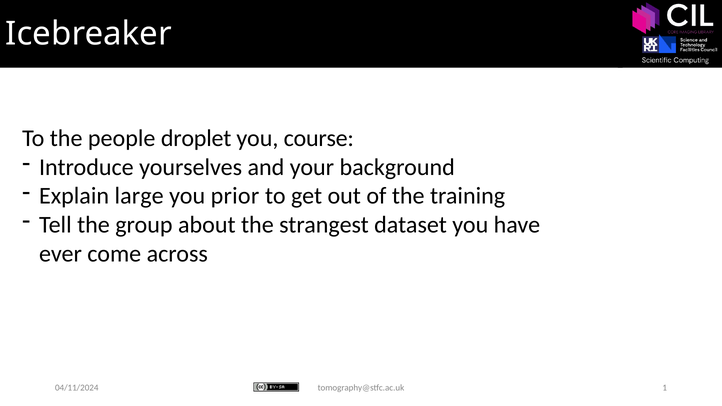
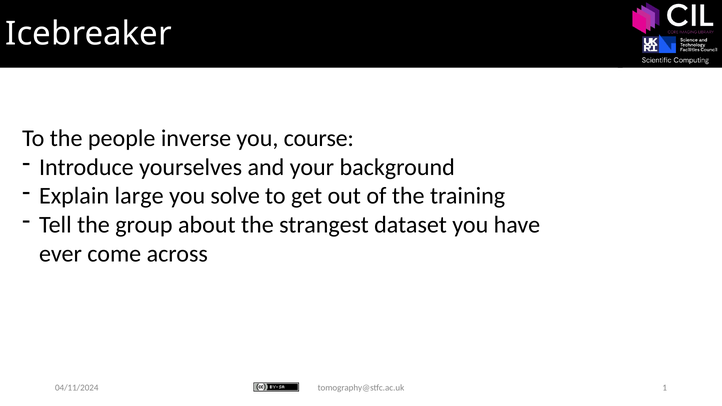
droplet: droplet -> inverse (196, 138)
prior: prior -> solve (235, 196)
